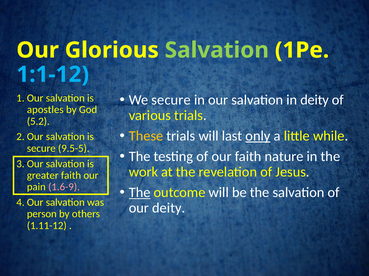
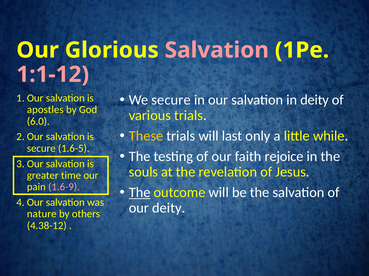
Salvation colour: light green -> pink (217, 50)
1:1-12 colour: light blue -> pink (53, 75)
5.2: 5.2 -> 6.0 (38, 122)
only underline: present -> none (258, 136)
9.5-5: 9.5-5 -> 1.6-5 (74, 149)
nature: nature -> rejoice (284, 157)
work: work -> souls (143, 172)
greater faith: faith -> time (71, 176)
person: person -> nature (42, 215)
1.11-12: 1.11-12 -> 4.38-12 (47, 226)
